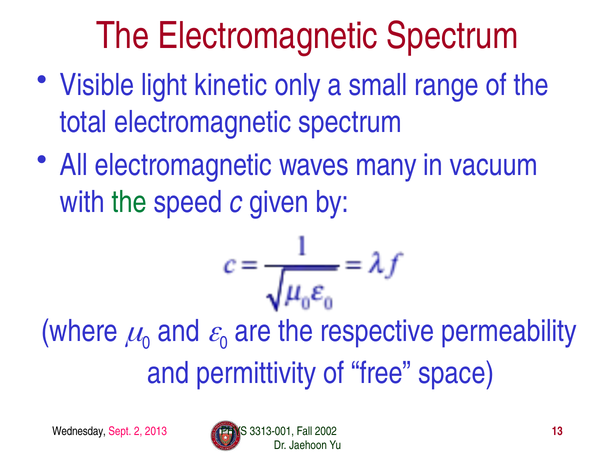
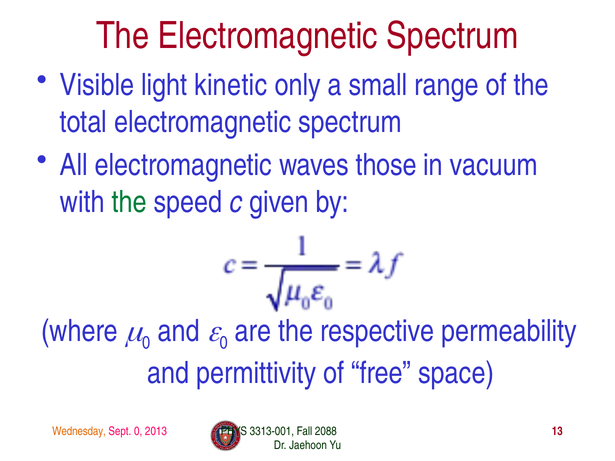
many: many -> those (386, 165)
Wednesday colour: black -> orange (79, 431)
Sept 2: 2 -> 0 (138, 431)
2002: 2002 -> 2088 (326, 431)
